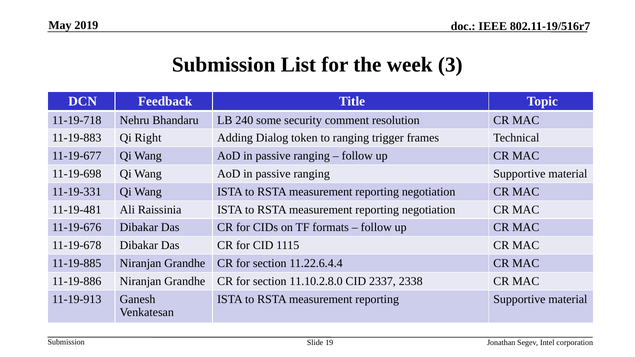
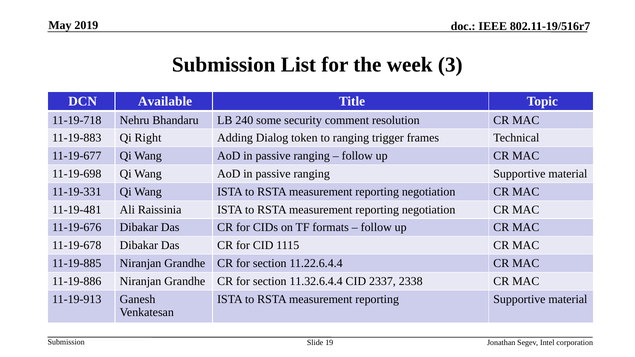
Feedback: Feedback -> Available (165, 101)
11.10.2.8.0: 11.10.2.8.0 -> 11.32.6.4.4 (316, 281)
